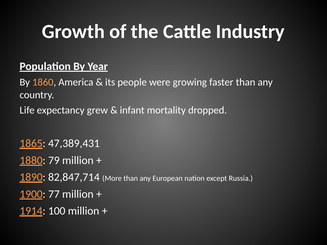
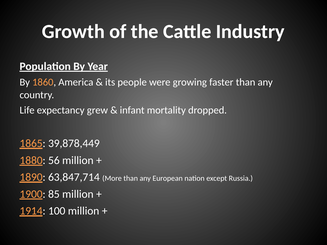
47,389,431: 47,389,431 -> 39,878,449 (74, 144)
79: 79 -> 56 (54, 161)
82,847,714: 82,847,714 -> 63,847,714 (74, 177)
77: 77 -> 85 (54, 194)
